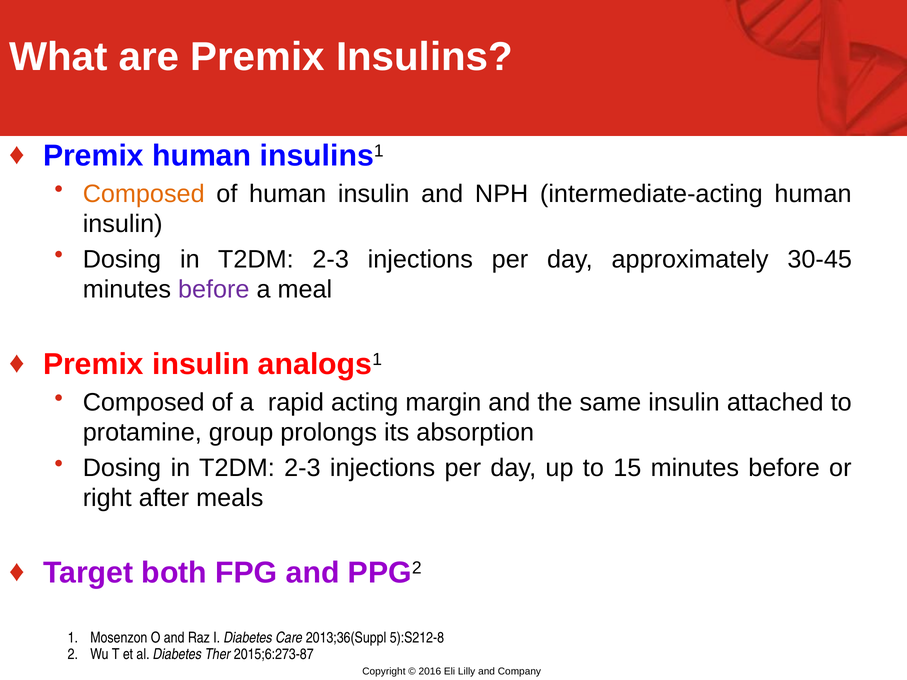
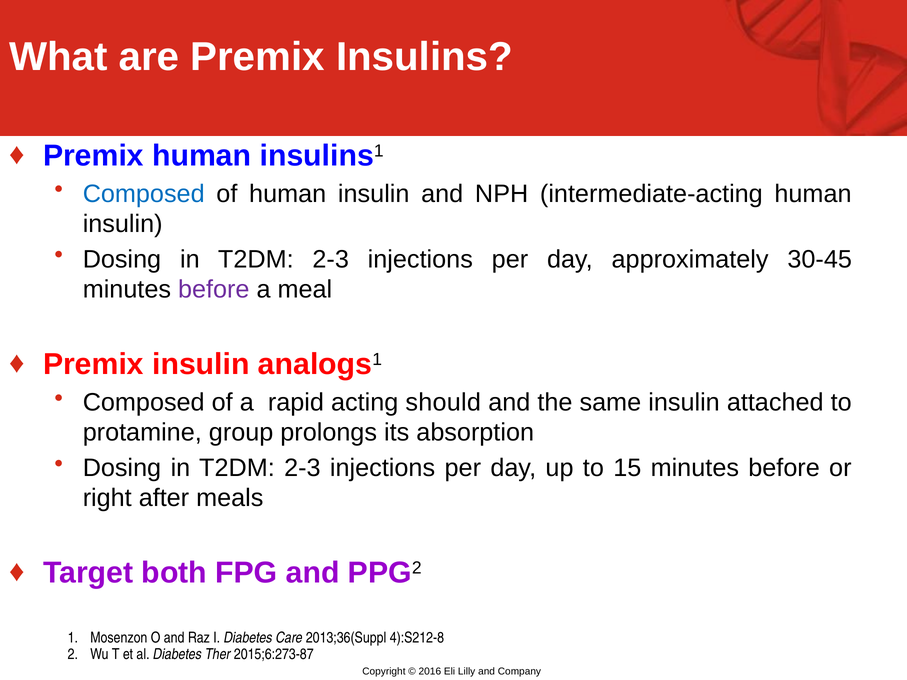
Composed colour: orange -> blue (144, 194)
margin: margin -> should (443, 402)
5):S212-8: 5):S212-8 -> 4):S212-8 (417, 638)
